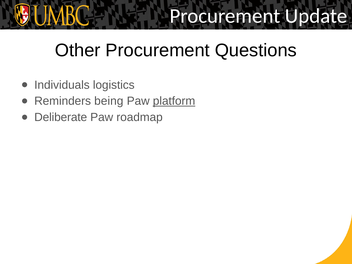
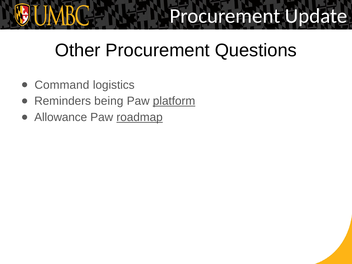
Individuals: Individuals -> Command (62, 85)
Deliberate: Deliberate -> Allowance (61, 117)
roadmap underline: none -> present (140, 117)
